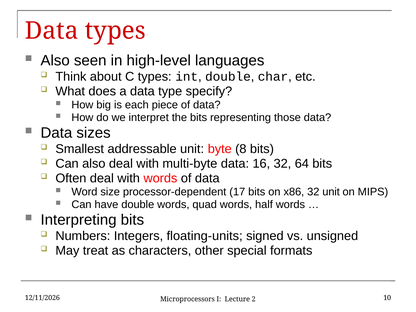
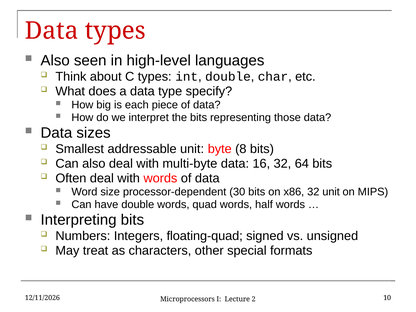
17: 17 -> 30 (237, 192)
floating-units: floating-units -> floating-quad (205, 236)
